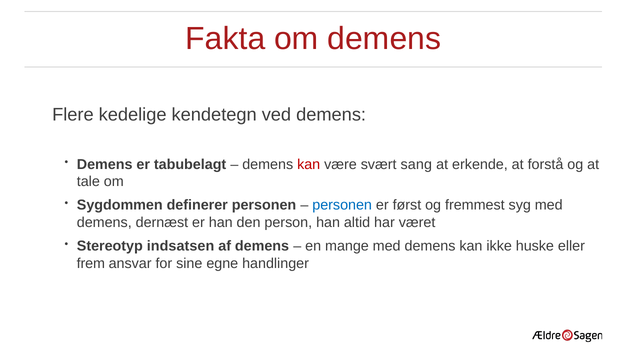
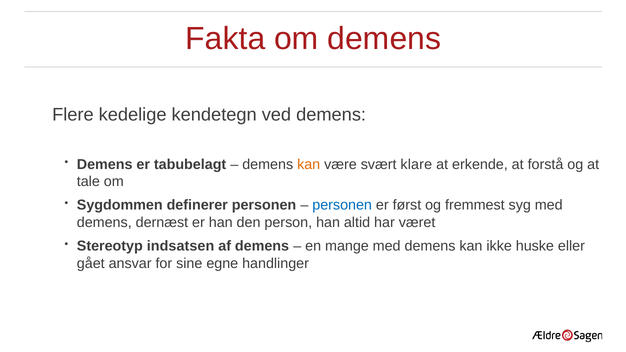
kan colour: red -> orange (309, 164)
sang: sang -> klare (416, 164)
frem: frem -> gået (91, 263)
